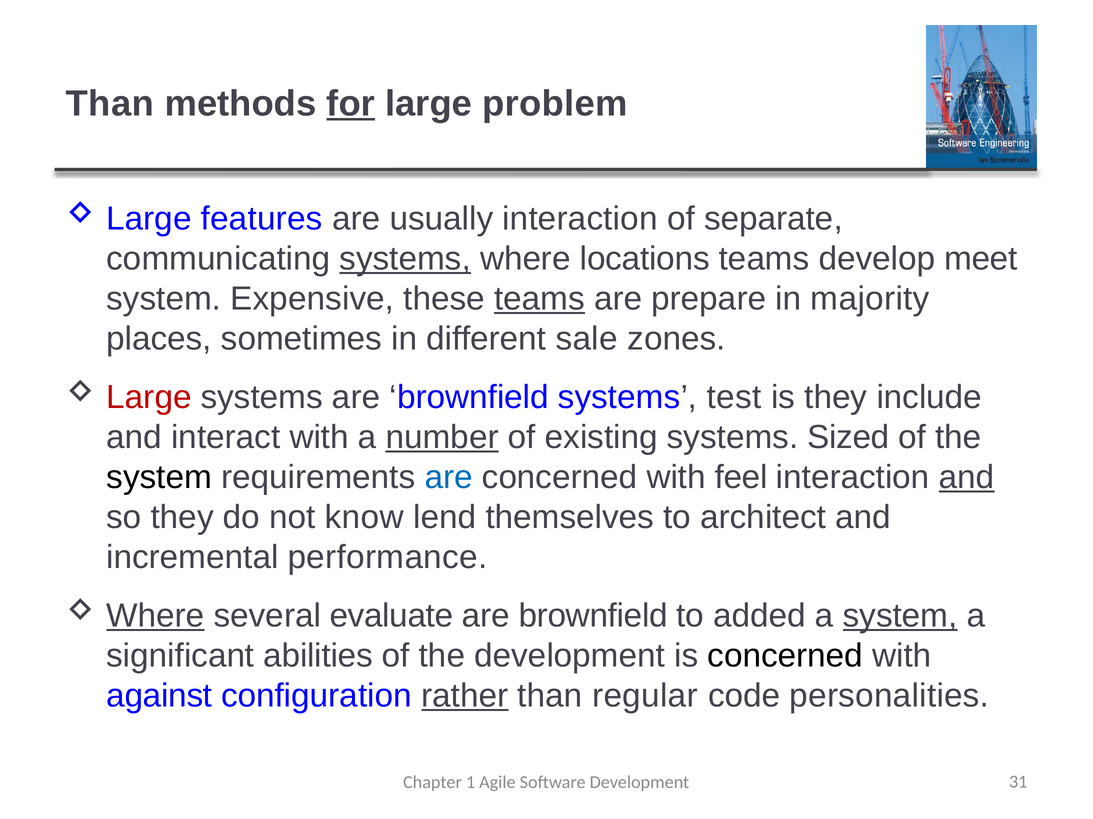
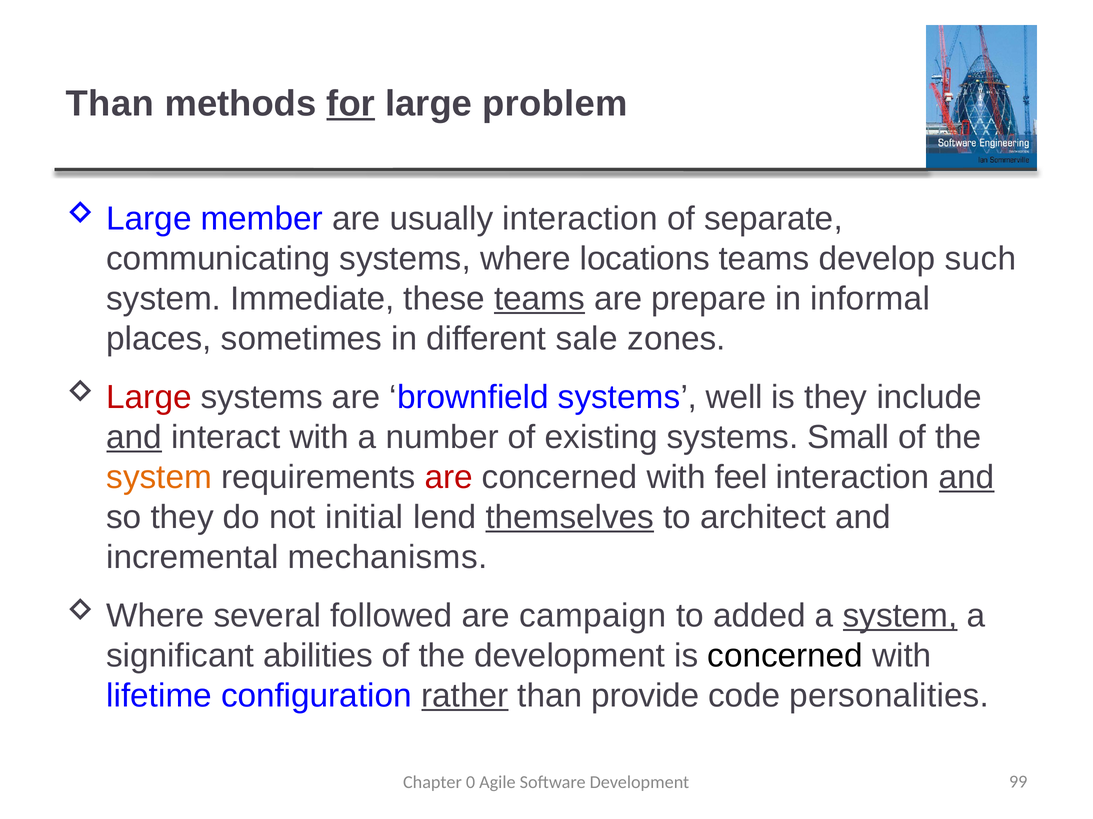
features: features -> member (262, 219)
systems underline: present -> none (405, 259)
meet: meet -> such (980, 259)
Expensive: Expensive -> Immediate (312, 299)
majority: majority -> informal (870, 299)
test: test -> well (734, 398)
and underline: none -> present (134, 438)
number underline: present -> none (442, 438)
Sized: Sized -> Small (848, 438)
system colour: black -> orange (159, 478)
are colour: blue -> red (449, 478)
know: know -> initial (364, 518)
themselves underline: none -> present (570, 518)
performance: performance -> mechanisms (387, 558)
Where underline: present -> none (155, 616)
evaluate: evaluate -> followed (391, 616)
brownfield: brownfield -> campaign (593, 616)
against: against -> lifetime (159, 696)
regular: regular -> provide (645, 696)
1: 1 -> 0 (470, 783)
31: 31 -> 99 (1018, 783)
